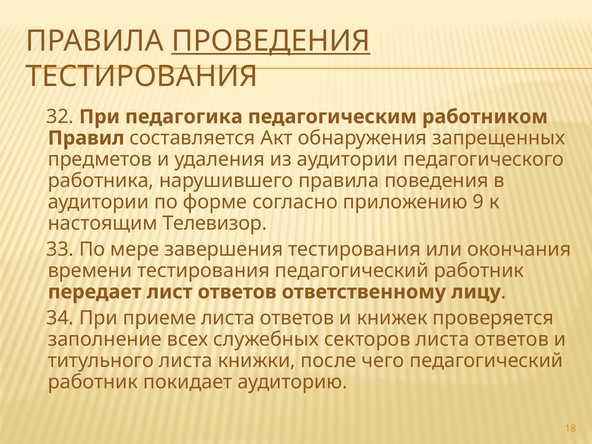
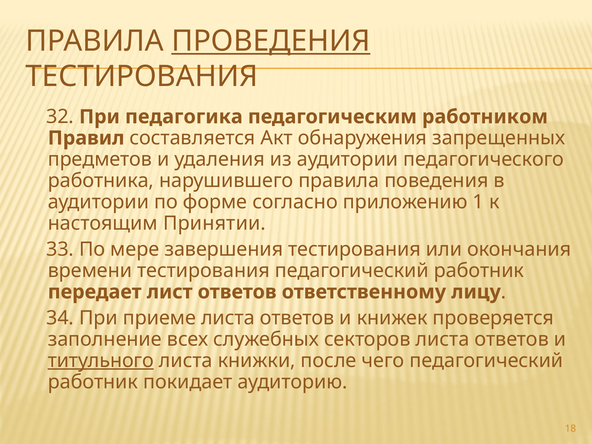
9: 9 -> 1 (478, 202)
Телевизор: Телевизор -> Принятии (214, 223)
титульного underline: none -> present (101, 361)
